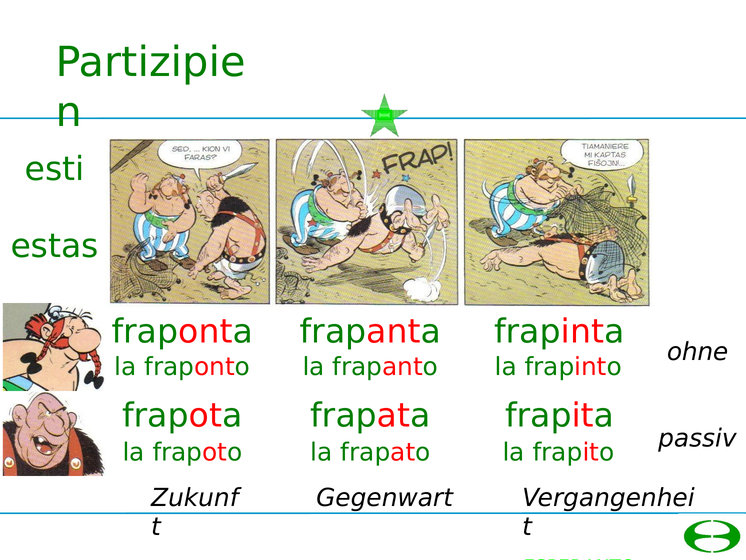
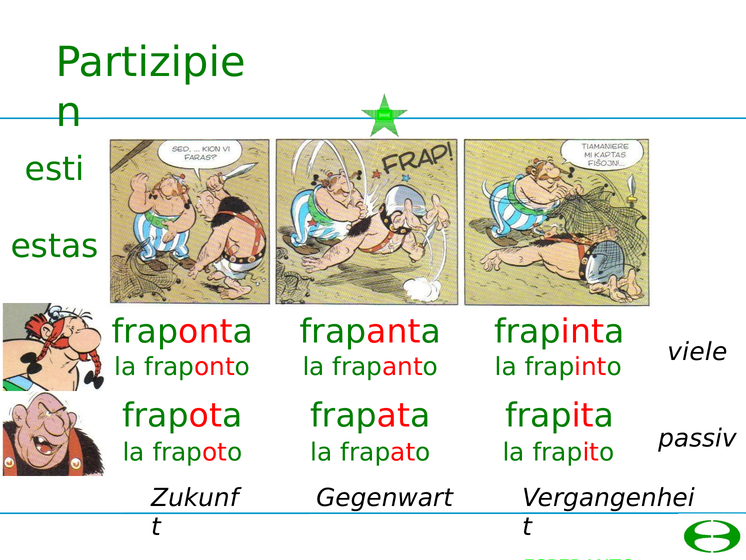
ohne: ohne -> viele (697, 352)
